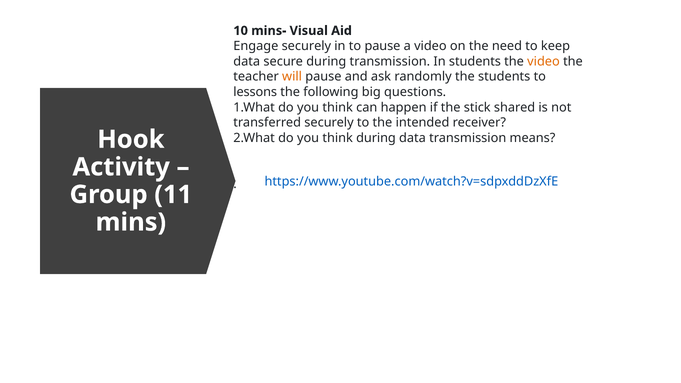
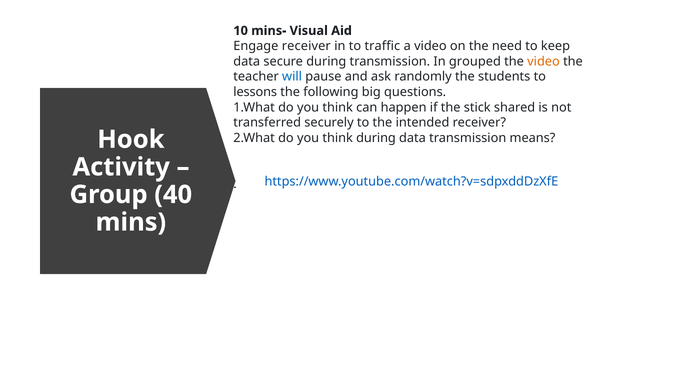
Engage securely: securely -> receiver (306, 46)
to pause: pause -> traffic (382, 46)
In students: students -> grouped (475, 61)
will colour: orange -> blue (292, 77)
11: 11 -> 40 (173, 195)
